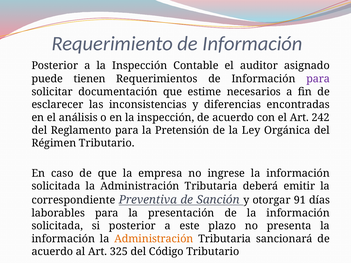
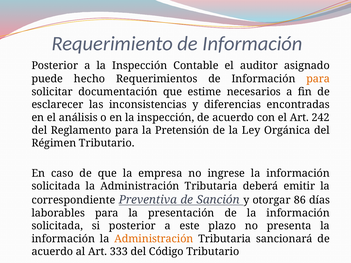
tienen: tienen -> hecho (90, 79)
para colour: purple -> orange (318, 79)
91: 91 -> 86 (300, 200)
325: 325 -> 333 (119, 252)
